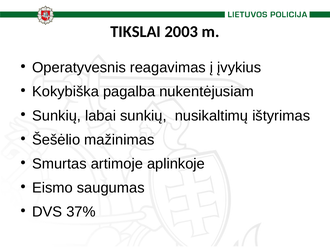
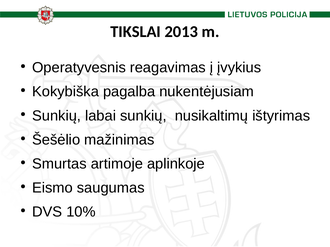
2003: 2003 -> 2013 (181, 32)
37%: 37% -> 10% (81, 212)
